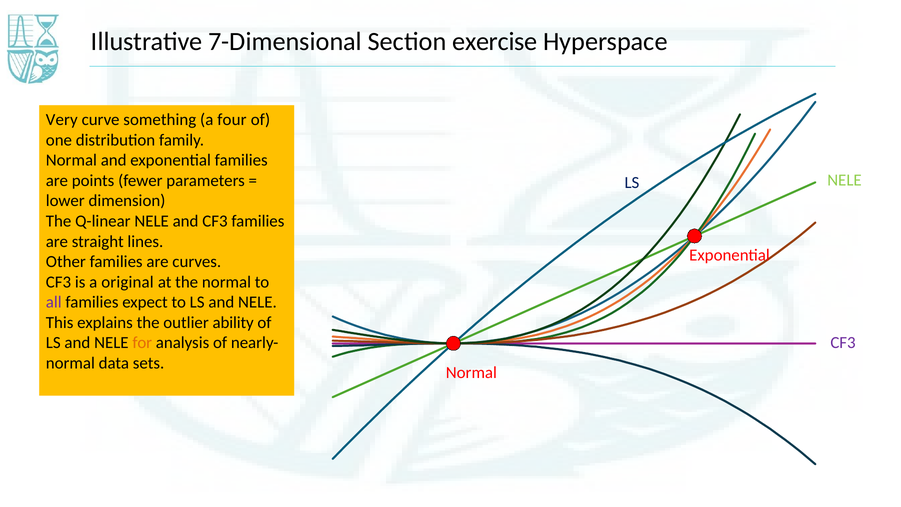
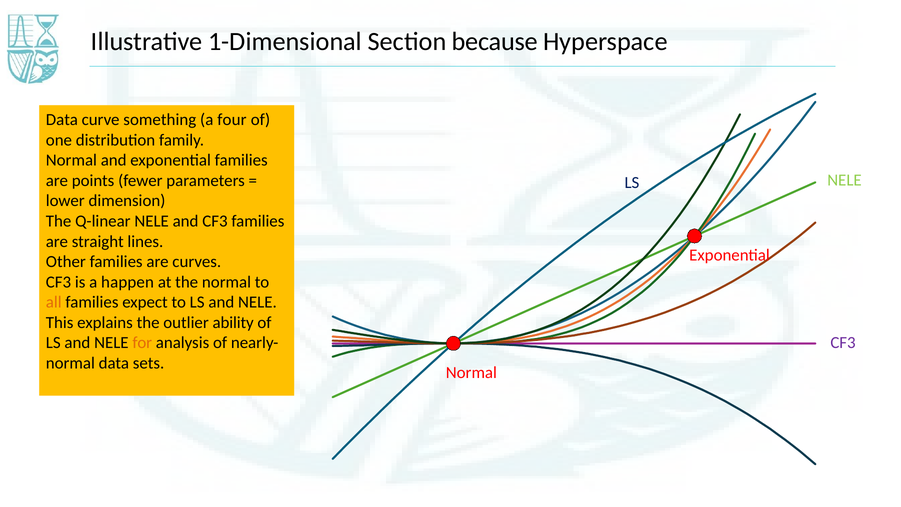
7-Dimensional: 7-Dimensional -> 1-Dimensional (285, 41)
exercise: exercise -> because (495, 41)
Very: Very -> Data (62, 120)
original: original -> happen (128, 282)
all colour: purple -> orange (54, 302)
